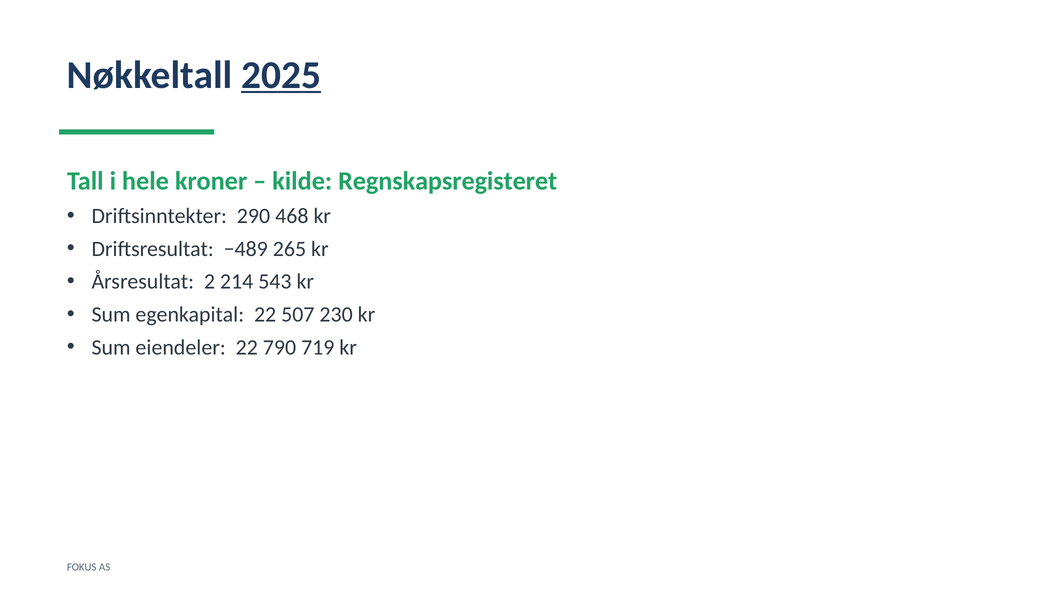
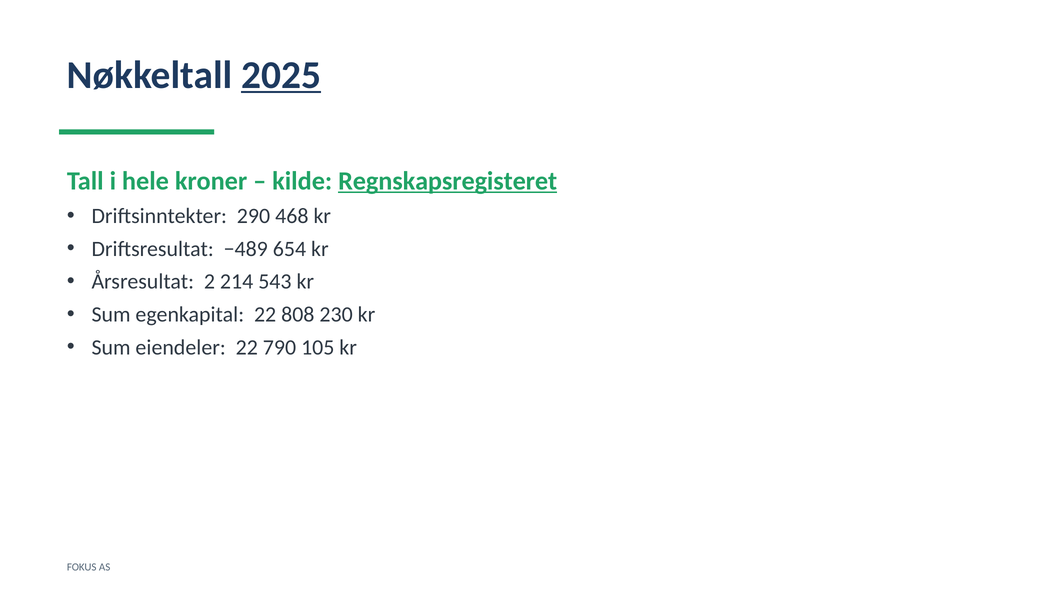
Regnskapsregisteret underline: none -> present (448, 181)
265: 265 -> 654 (289, 249)
507: 507 -> 808 (298, 315)
719: 719 -> 105 (318, 348)
